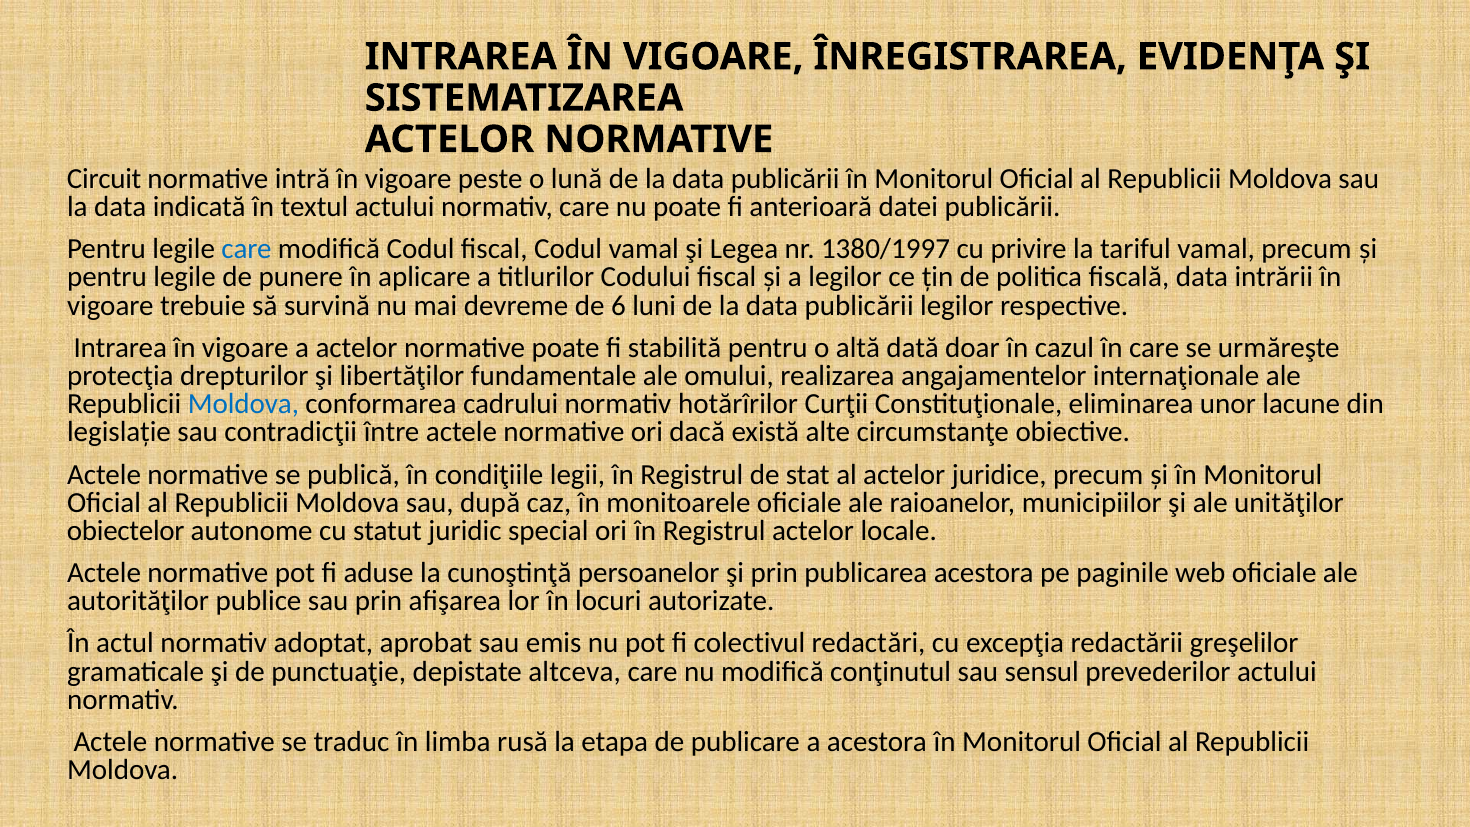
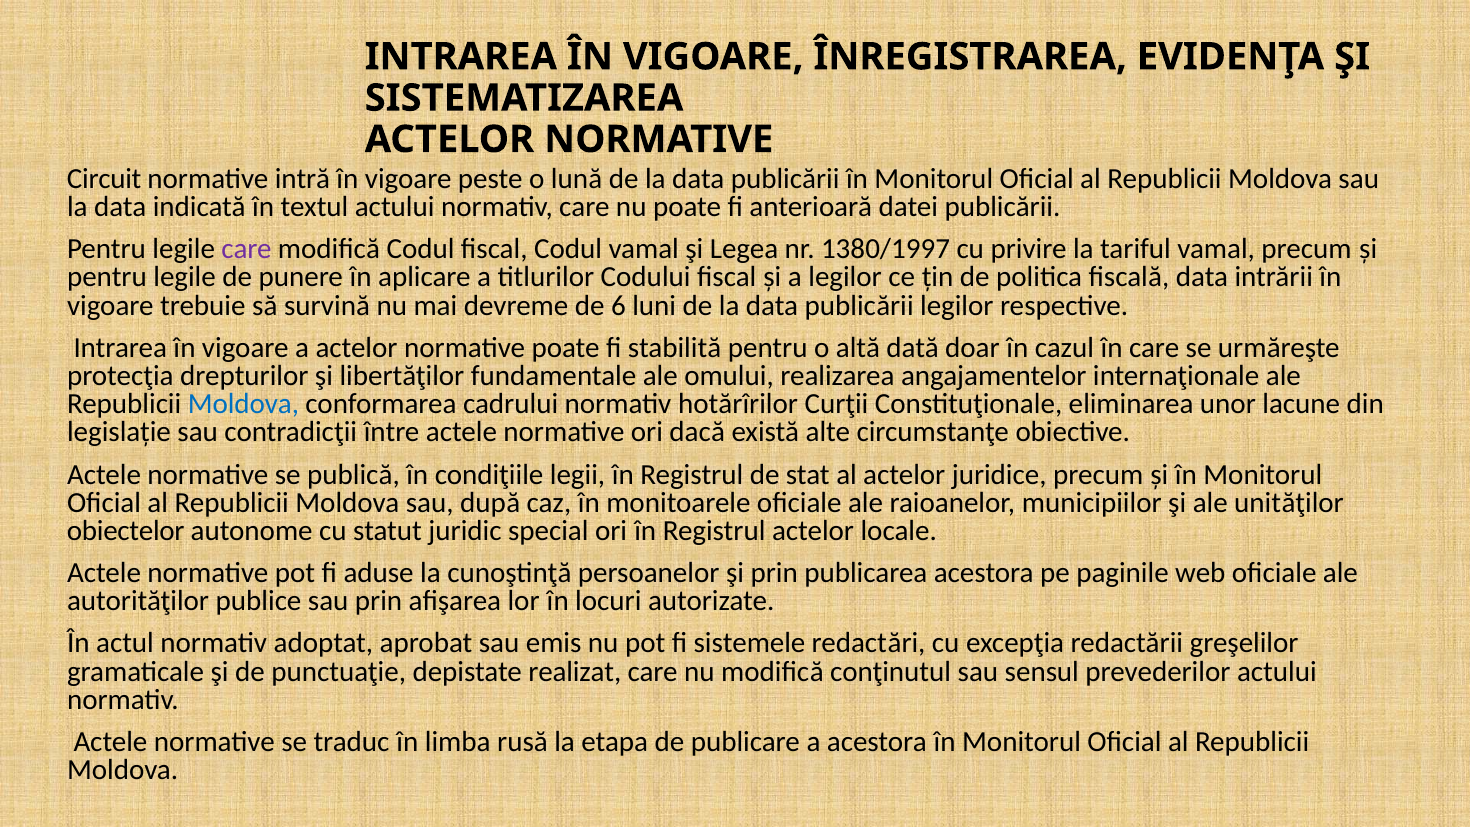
care colour: blue -> purple (247, 249)
colectivul: colectivul -> sistemele (750, 643)
altceva: altceva -> realizat (575, 671)
